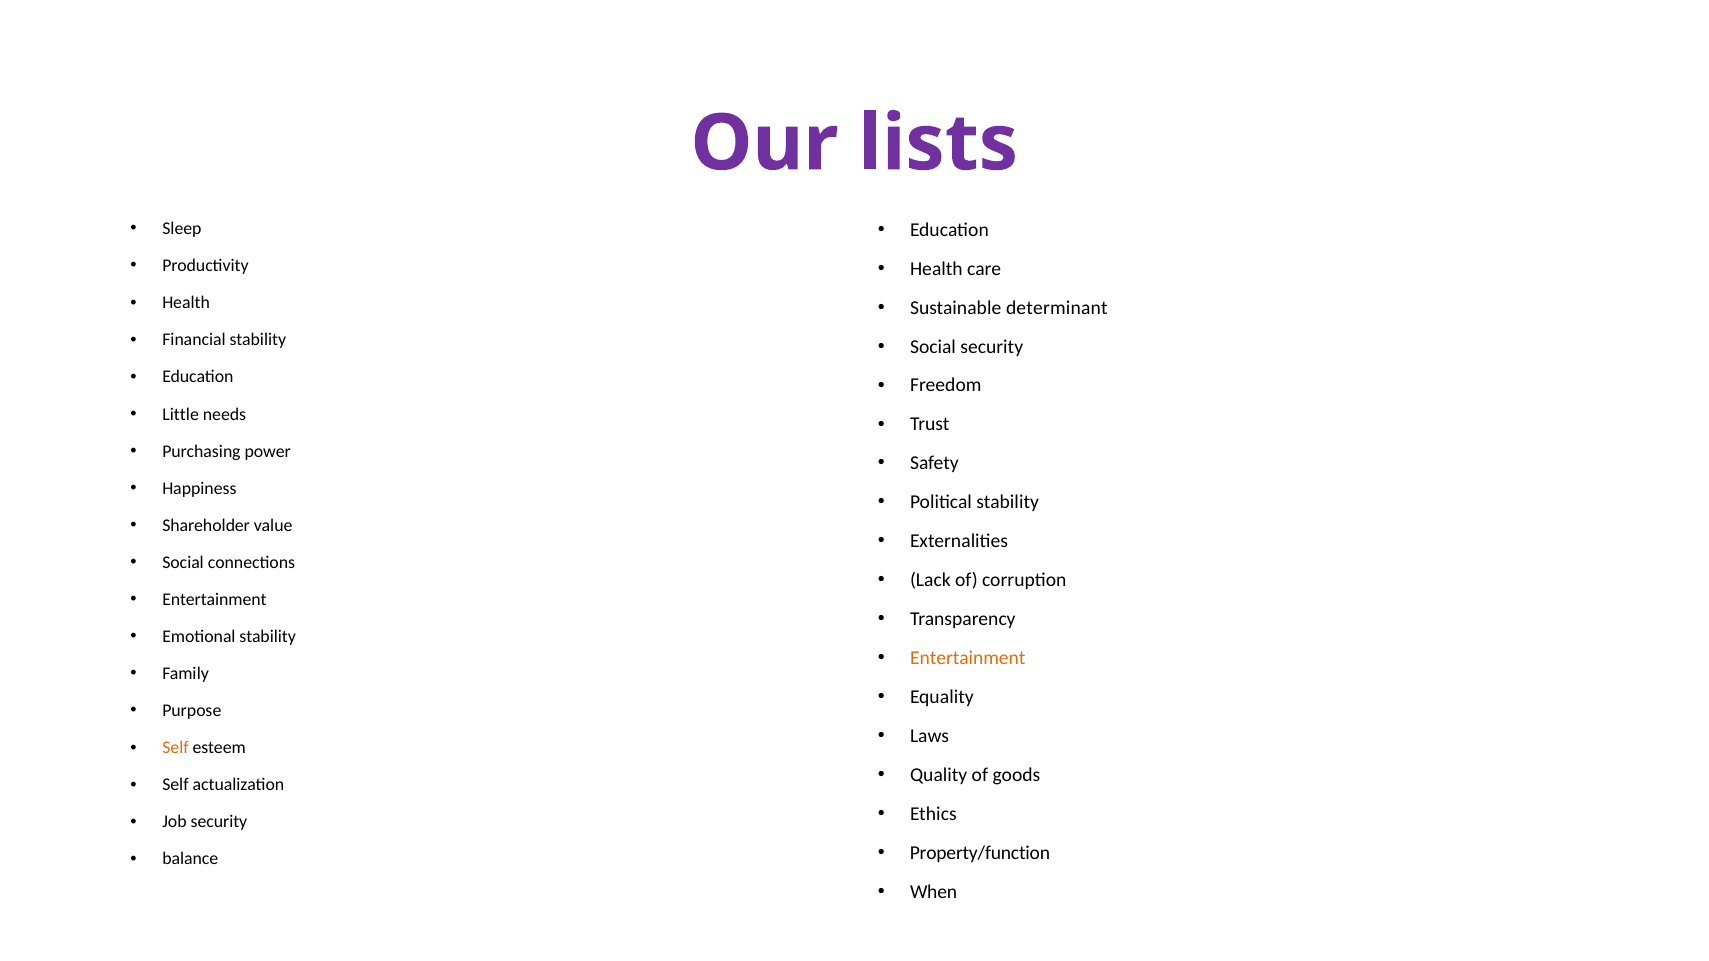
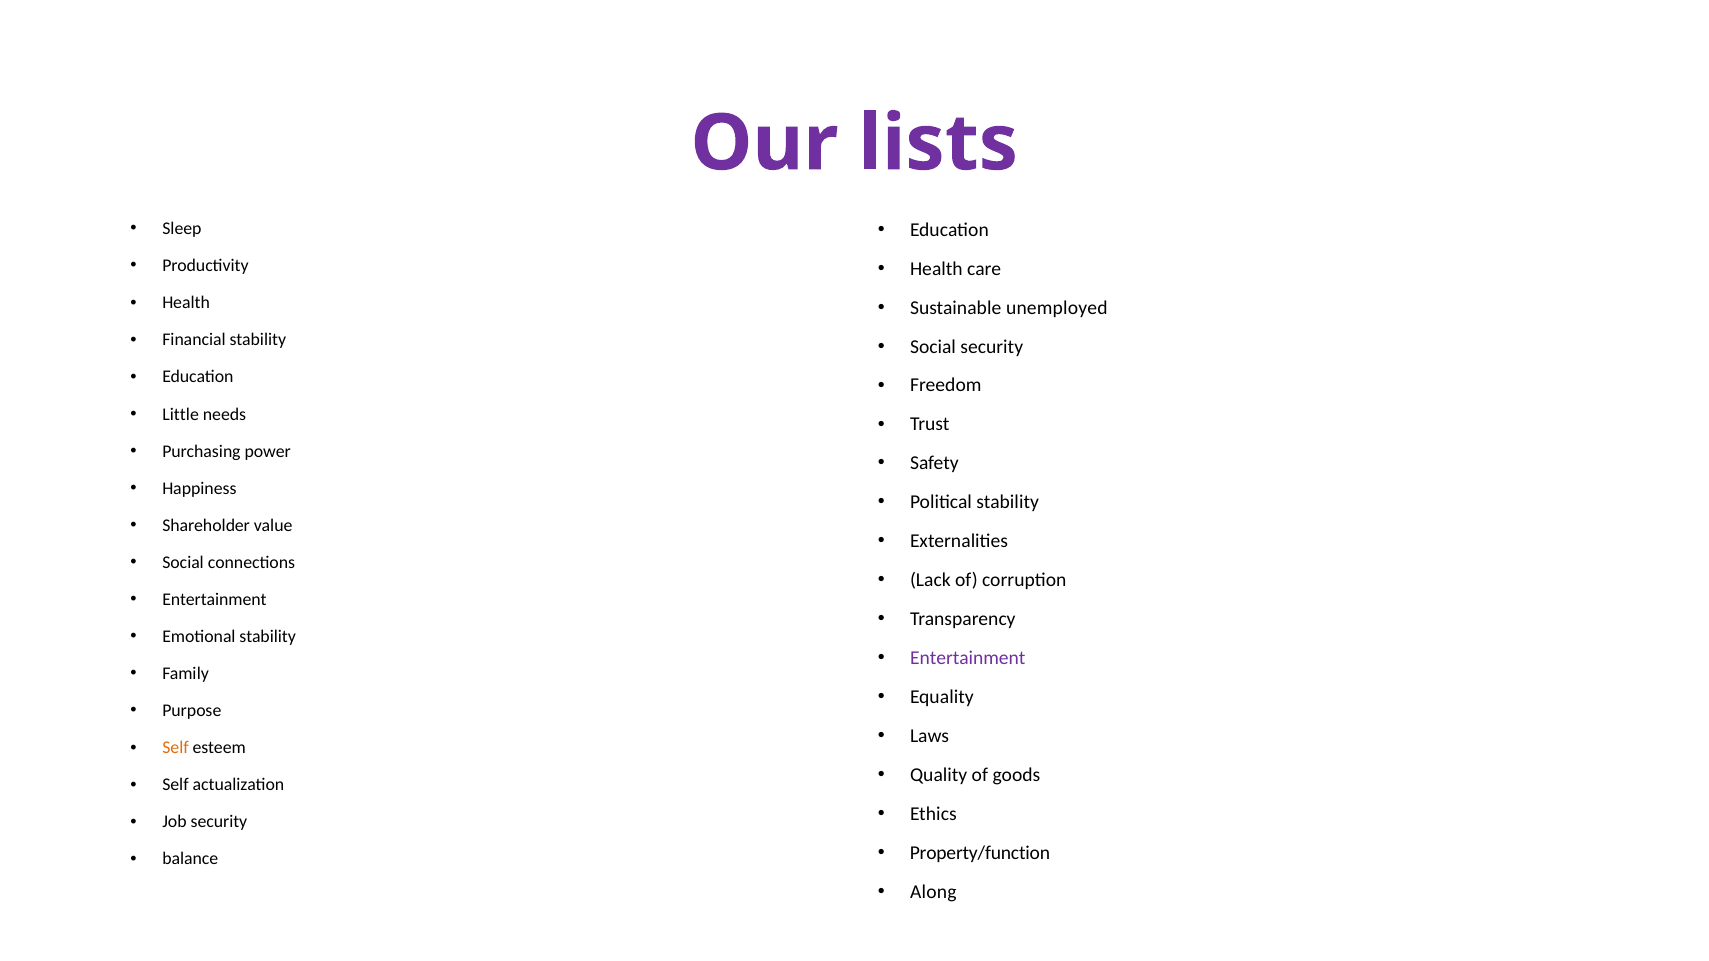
determinant: determinant -> unemployed (1057, 308)
Entertainment colour: orange -> purple (968, 658)
When: When -> Along (933, 892)
